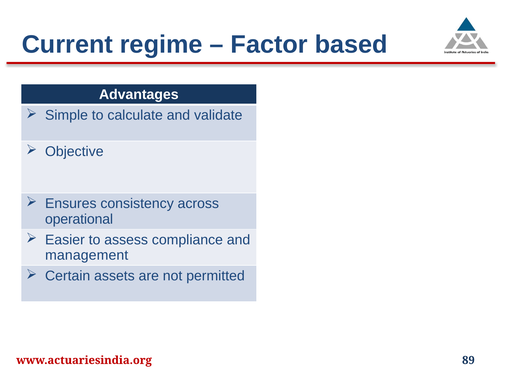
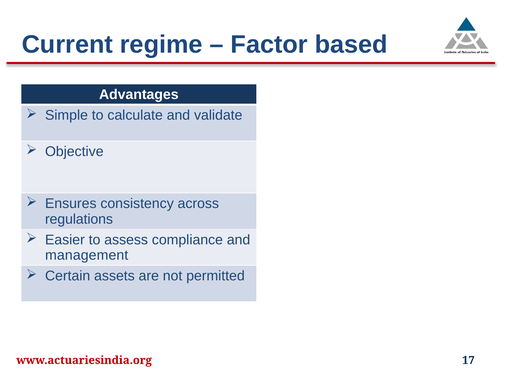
operational: operational -> regulations (79, 219)
89: 89 -> 17 (468, 361)
